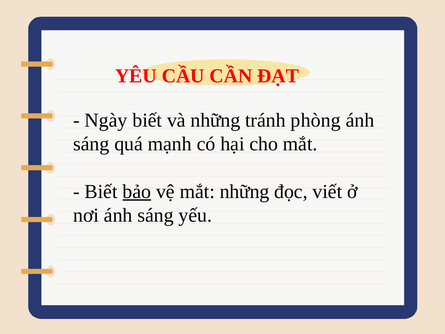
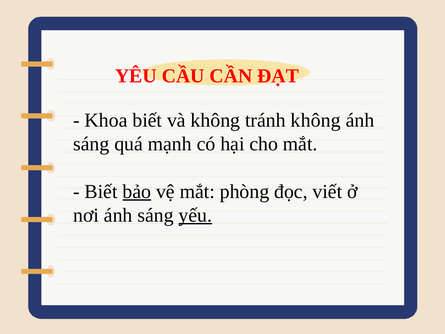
Ngày: Ngày -> Khoa (106, 120)
và những: những -> không (215, 120)
tránh phòng: phòng -> không (316, 120)
mắt những: những -> phòng (245, 191)
yếu underline: none -> present (195, 215)
